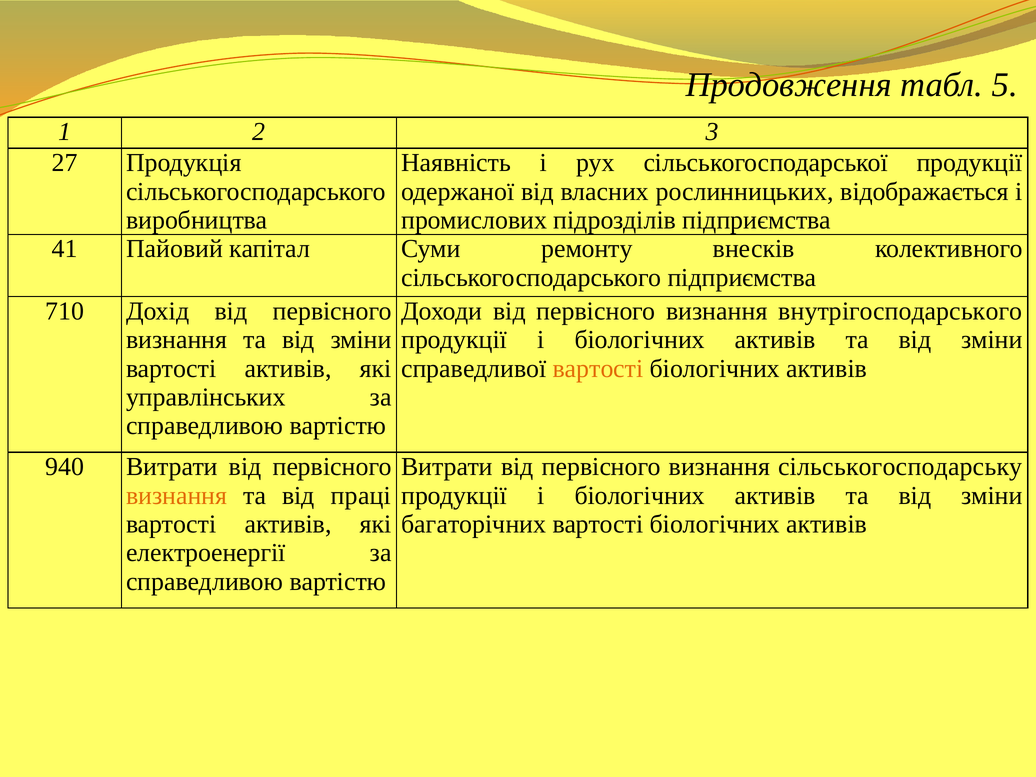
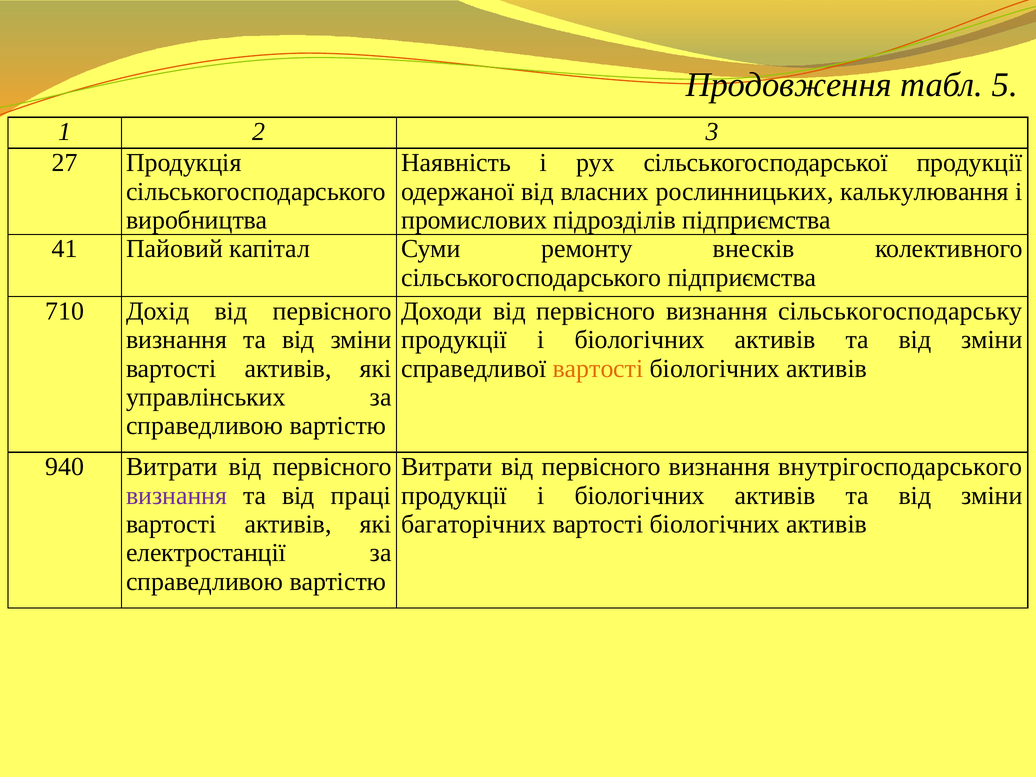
відображається: відображається -> калькулювання (925, 192)
внутрігосподарського: внутрігосподарського -> сільськогосподарську (900, 311)
сільськогосподарську: сільськогосподарську -> внутрігосподарського (900, 467)
визнання colour: orange -> purple (177, 496)
електроенергії: електроенергії -> електростанції (206, 553)
